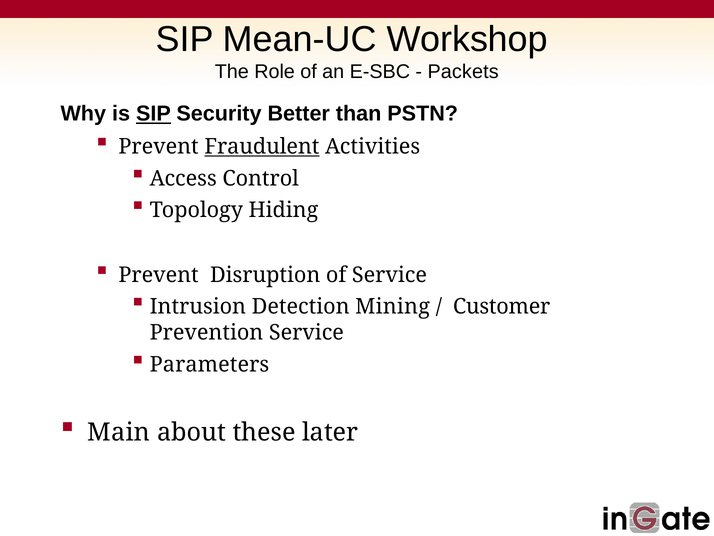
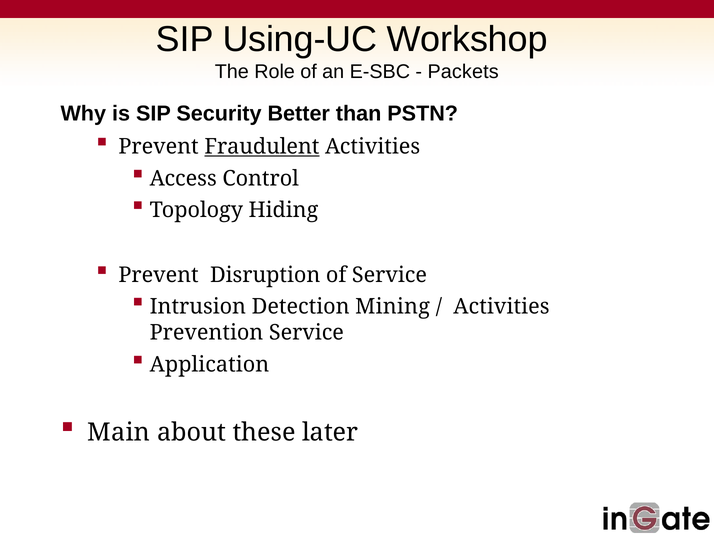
Mean-UC: Mean-UC -> Using-UC (300, 39)
SIP underline: present -> none (153, 114)
Customer: Customer -> Activities (501, 306)
Parameters: Parameters -> Application (209, 364)
